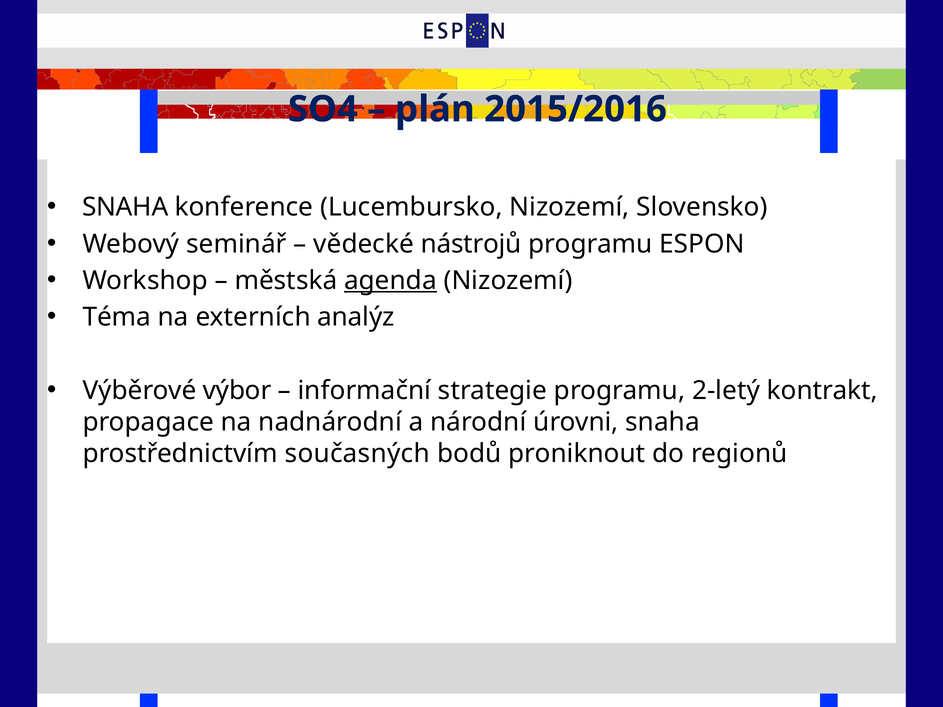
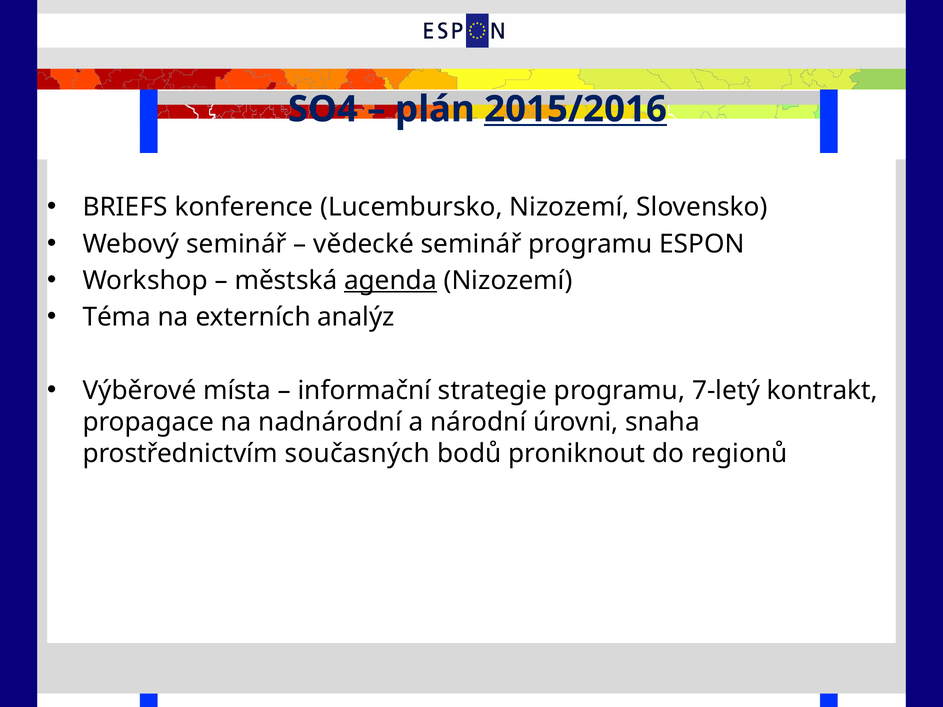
2015/2016 underline: none -> present (576, 109)
SNAHA: SNAHA -> BRIEFS (125, 207)
vědecké nástrojů: nástrojů -> seminář (471, 244)
výbor: výbor -> místa (237, 391)
2-letý: 2-letý -> 7-letý (726, 391)
